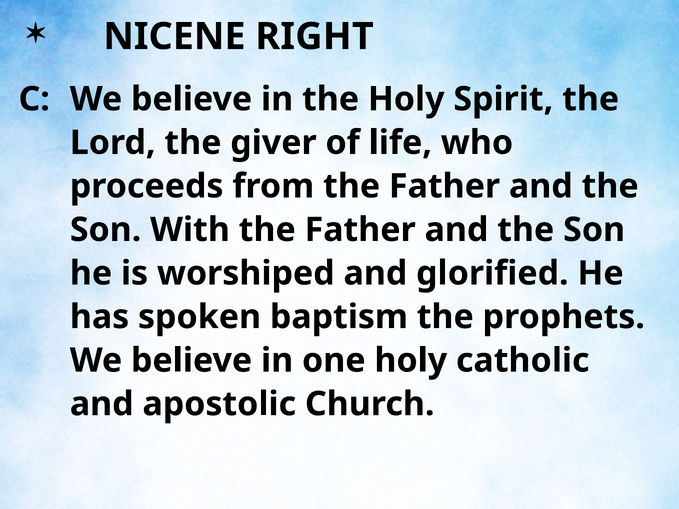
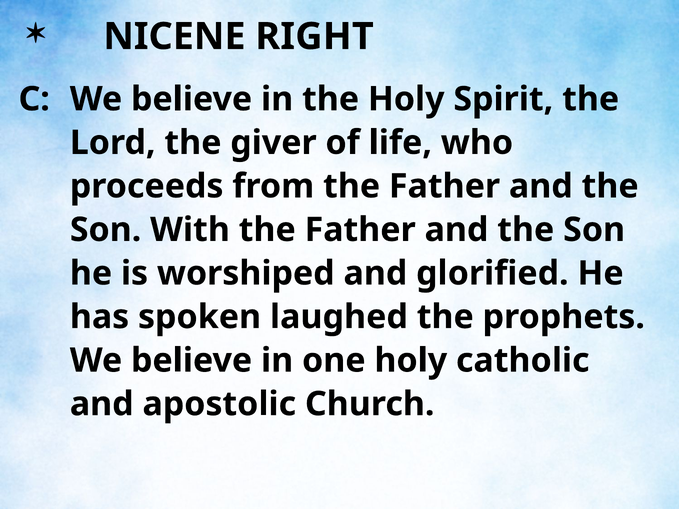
baptism: baptism -> laughed (339, 317)
